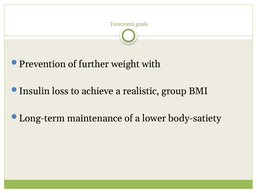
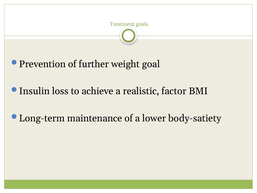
with: with -> goal (151, 64)
group: group -> factor (174, 91)
